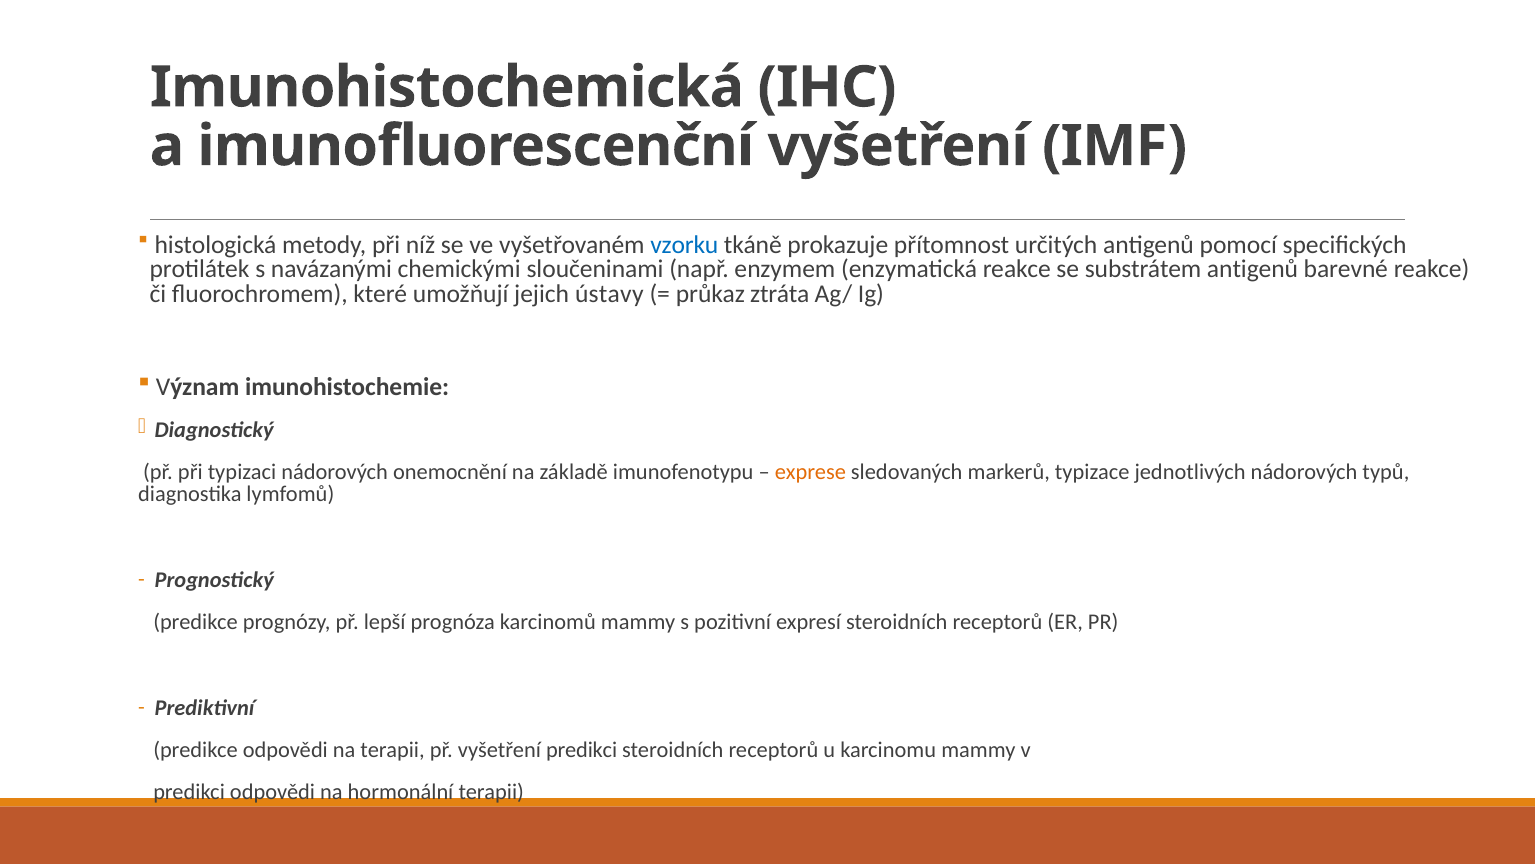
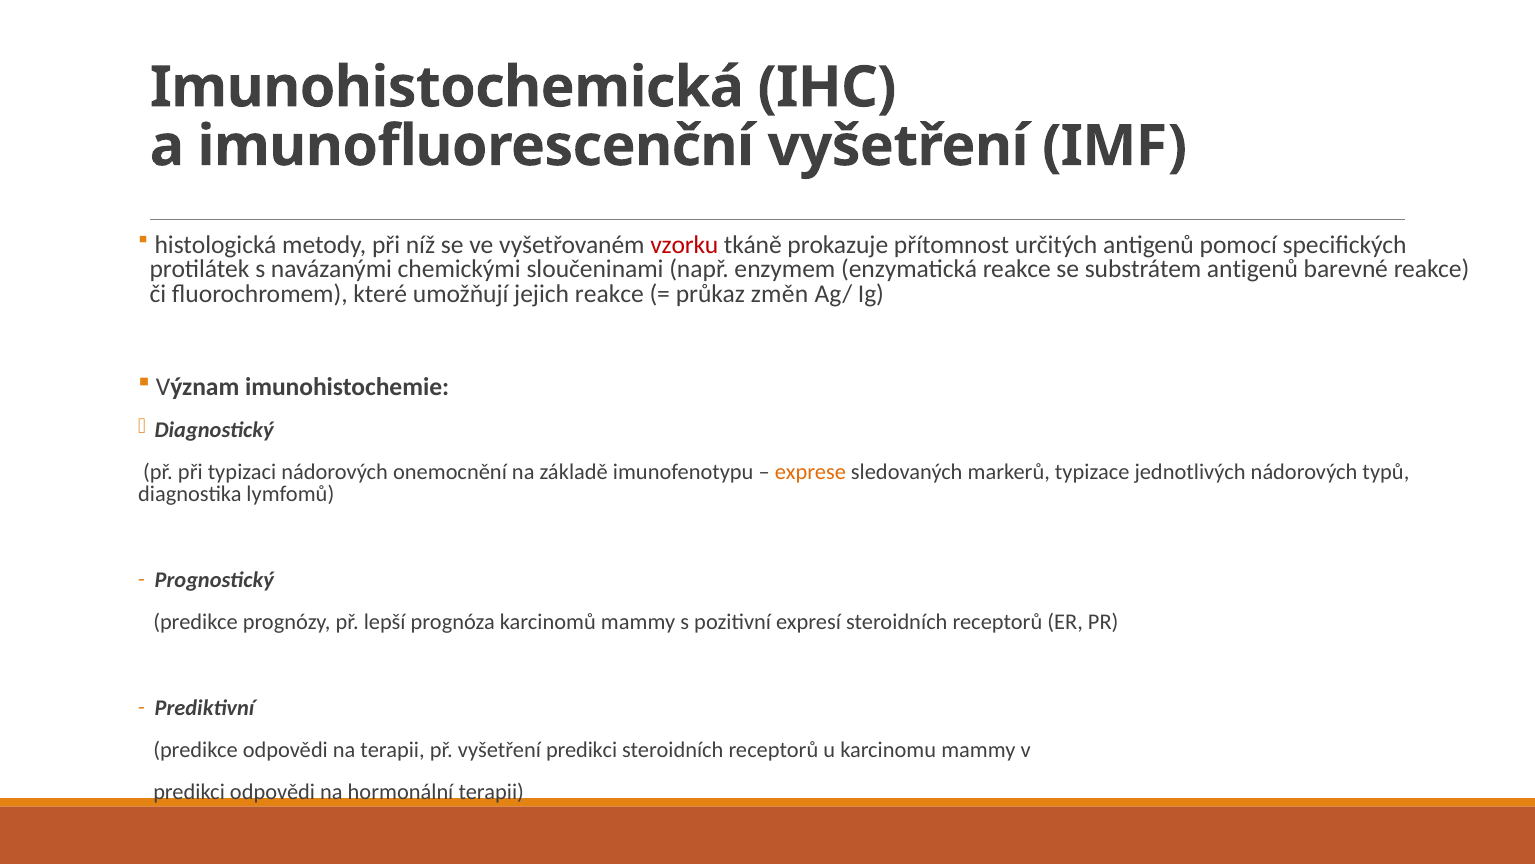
vzorku colour: blue -> red (684, 244)
jejich ústavy: ústavy -> reakce (609, 294)
ztráta: ztráta -> změn (780, 294)
